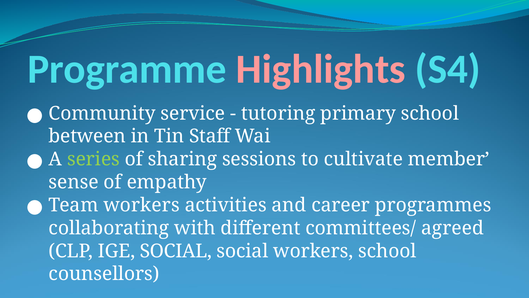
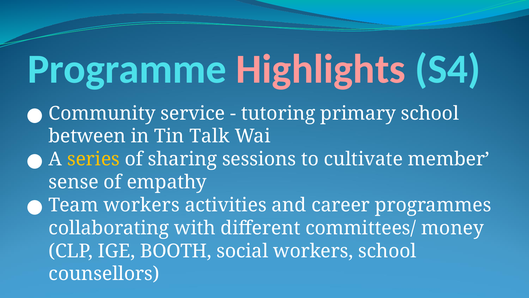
Staff: Staff -> Talk (209, 136)
series colour: light green -> yellow (93, 159)
agreed: agreed -> money (453, 228)
IGE SOCIAL: SOCIAL -> BOOTH (176, 251)
